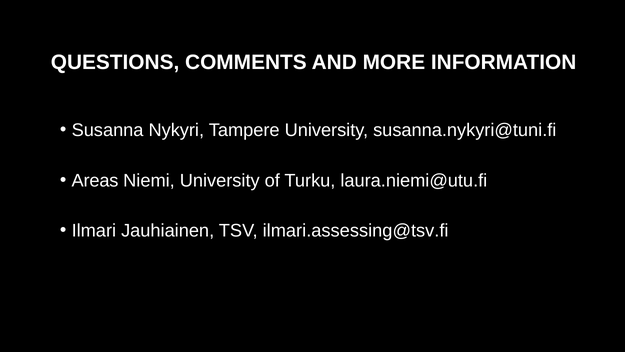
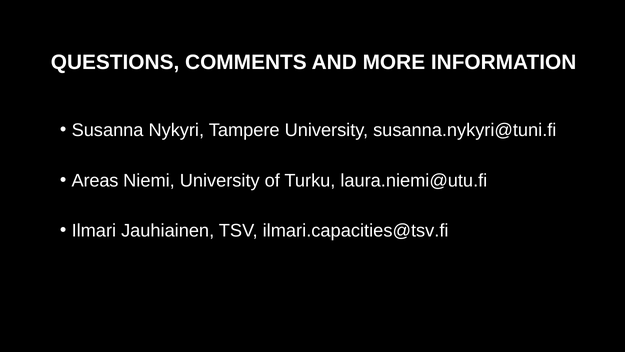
ilmari.assessing@tsv.fi: ilmari.assessing@tsv.fi -> ilmari.capacities@tsv.fi (356, 231)
